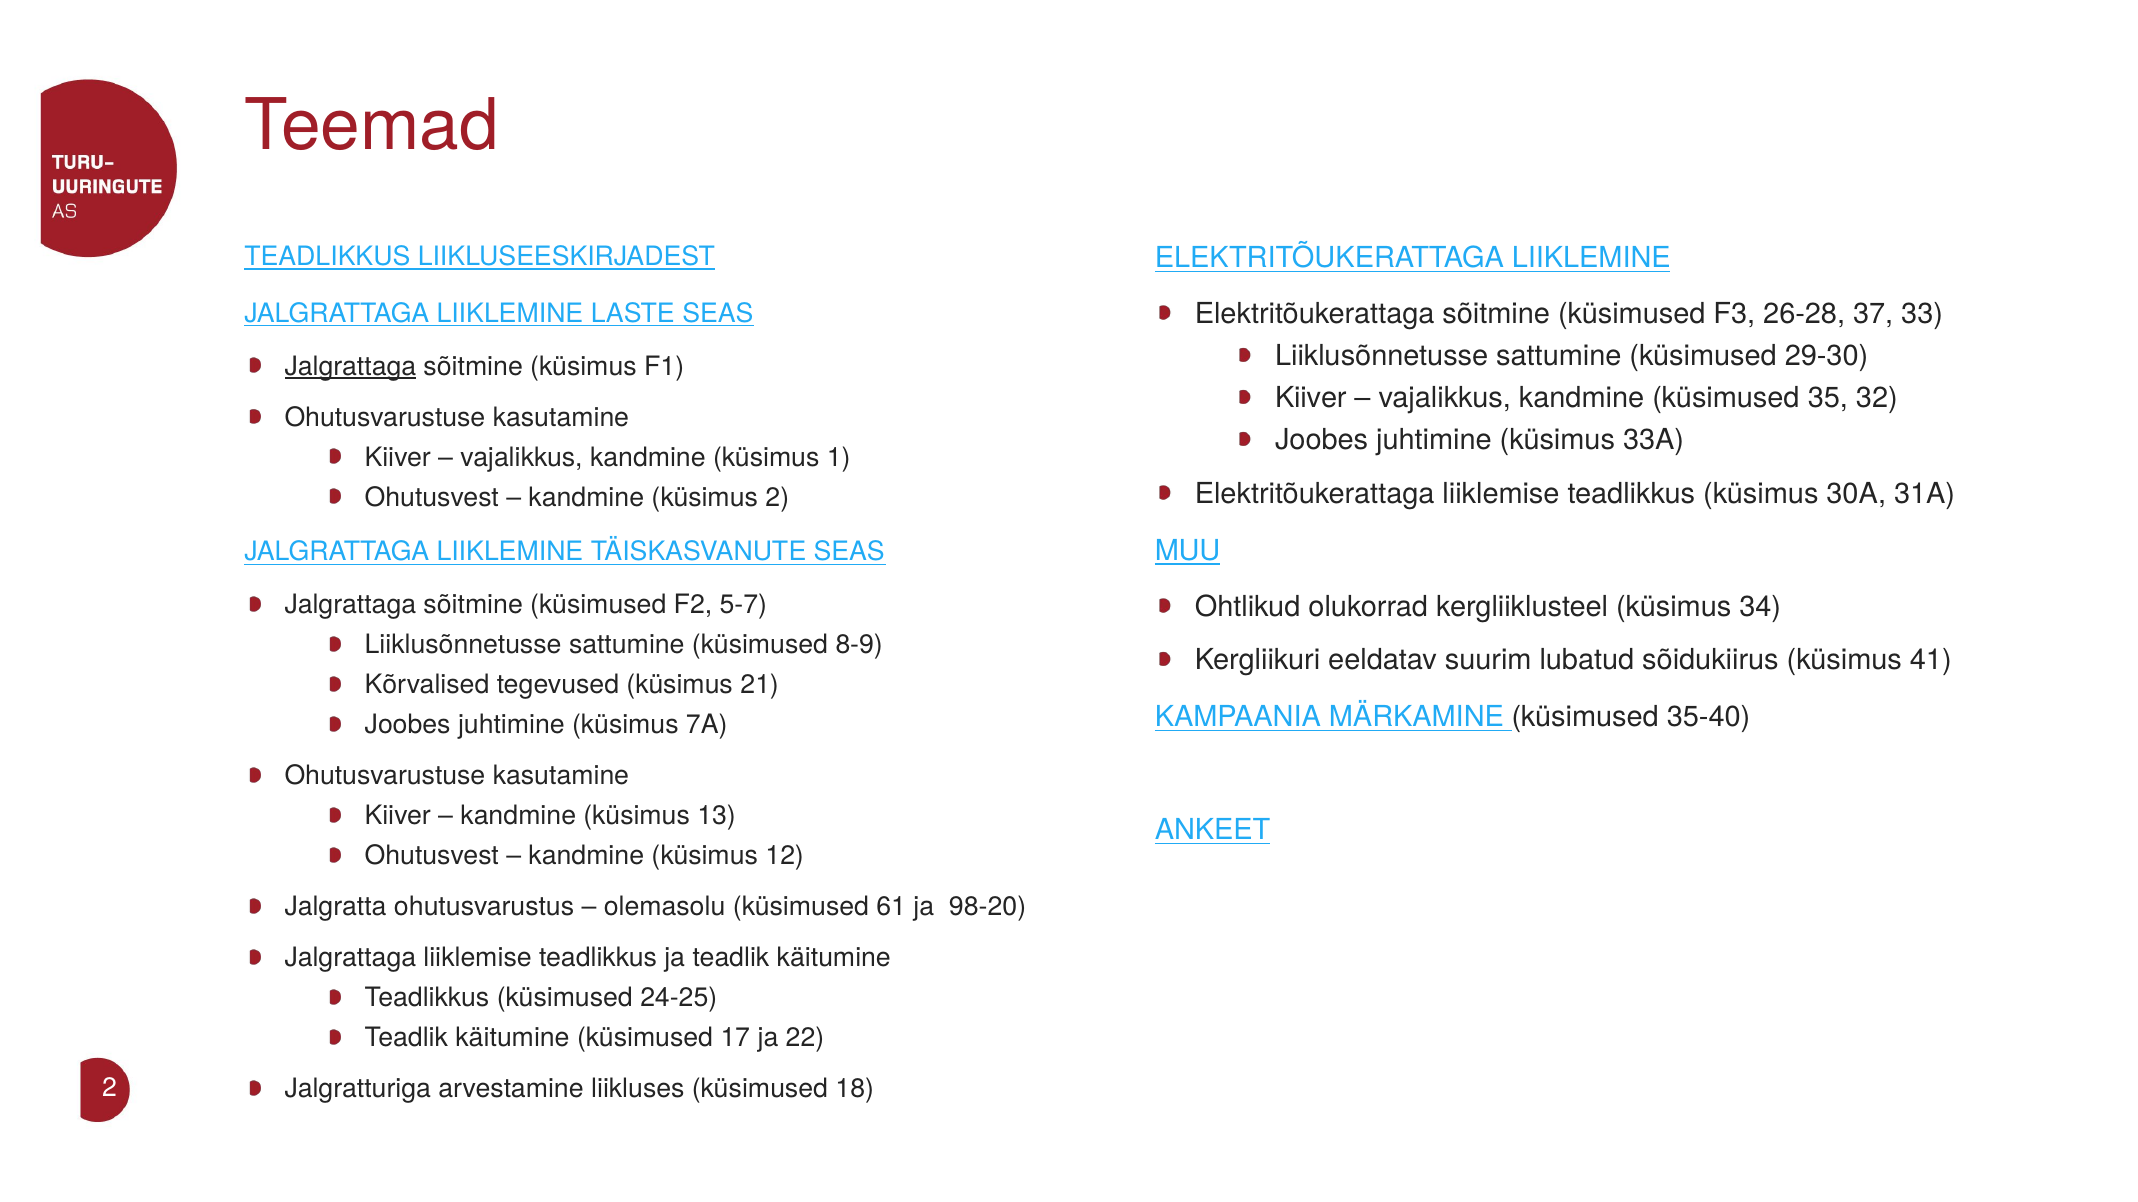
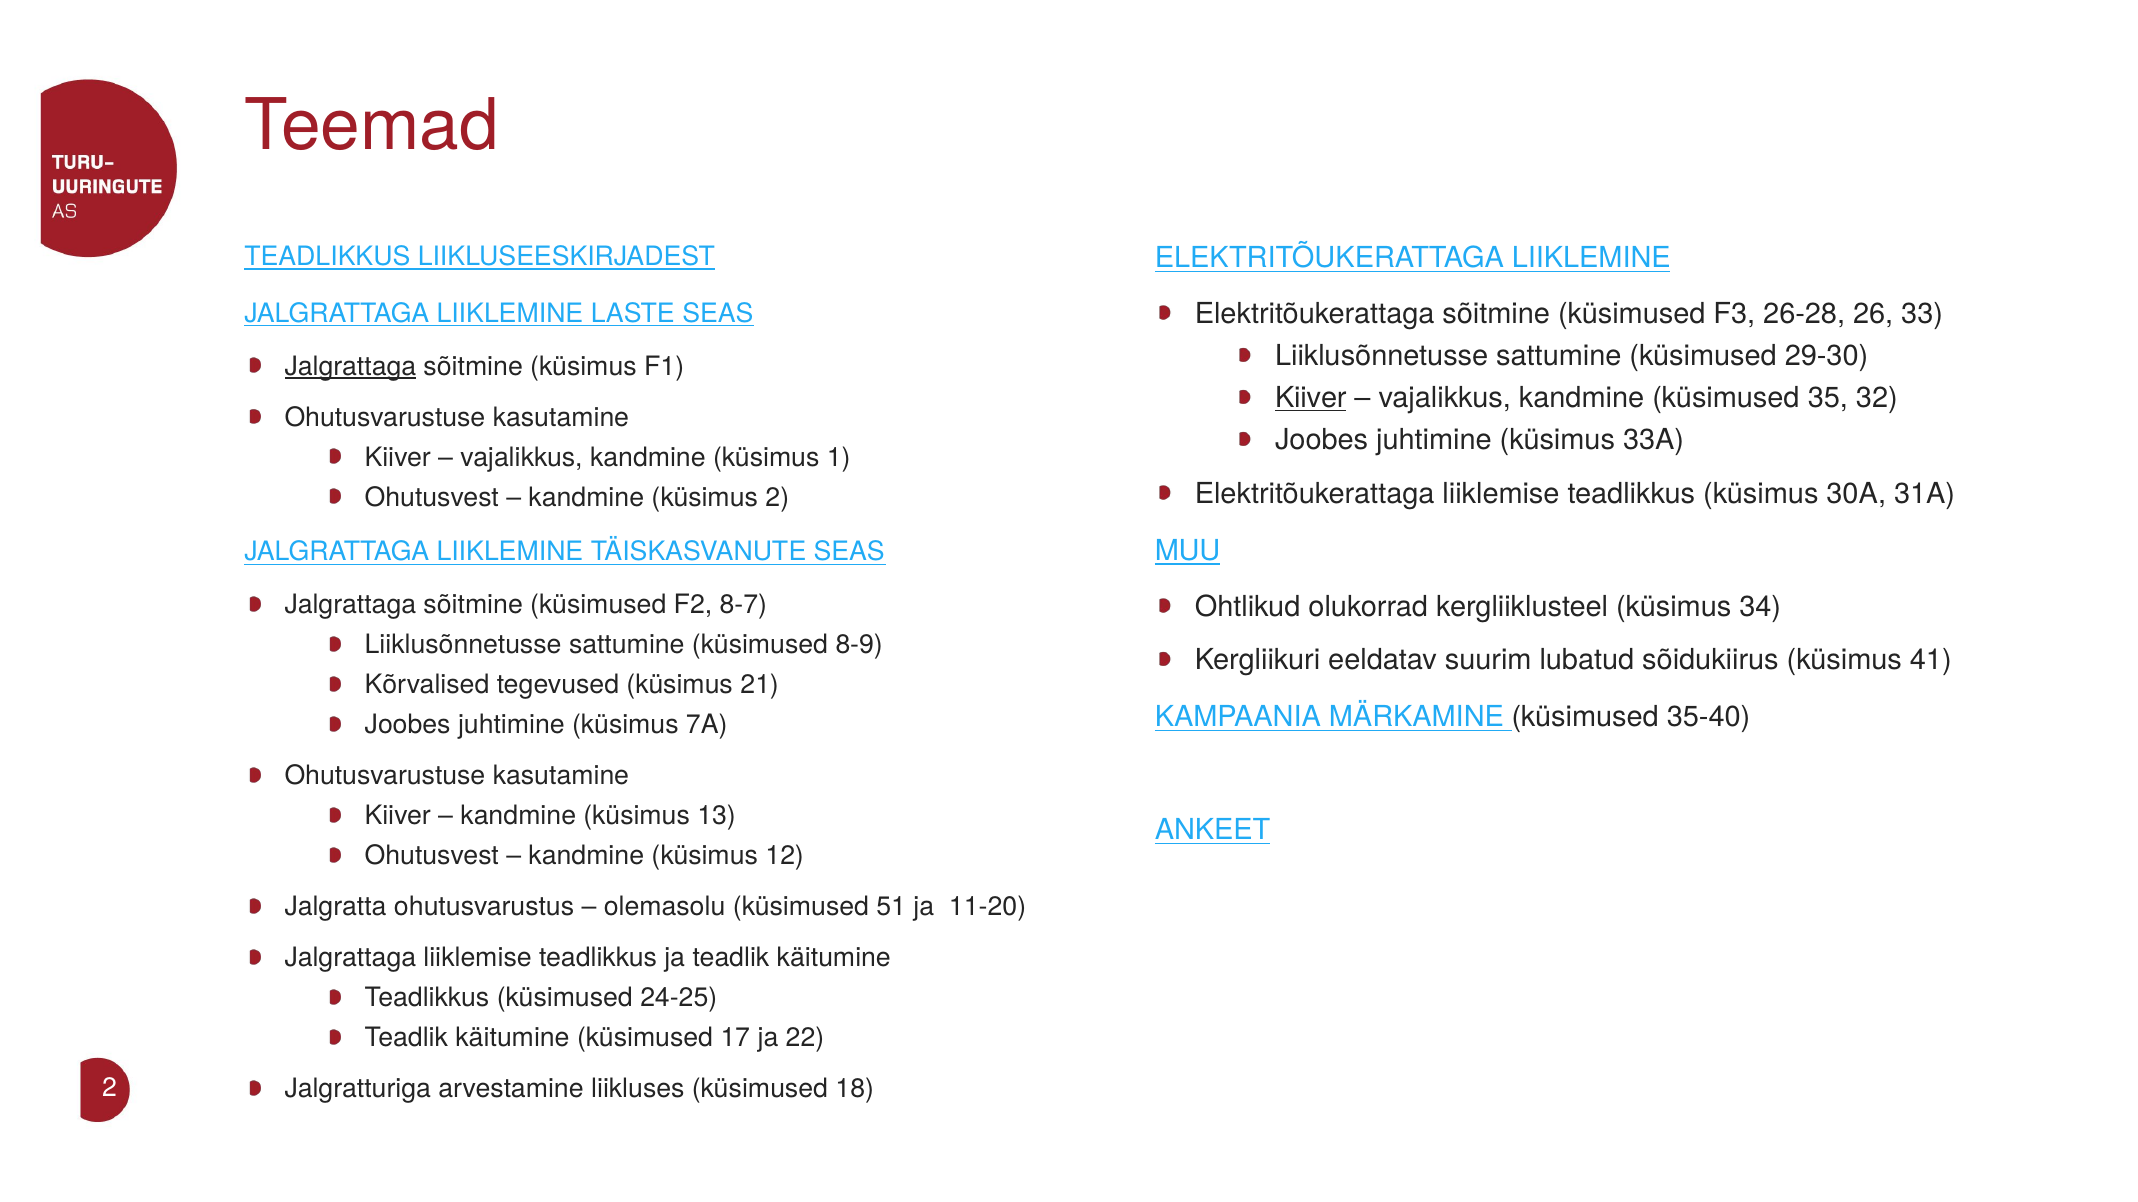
37: 37 -> 26 (1873, 314)
Kiiver underline: none -> present (1311, 398)
5-7: 5-7 -> 8-7 (743, 605)
61: 61 -> 51 (891, 908)
98-20: 98-20 -> 11-20 (988, 908)
